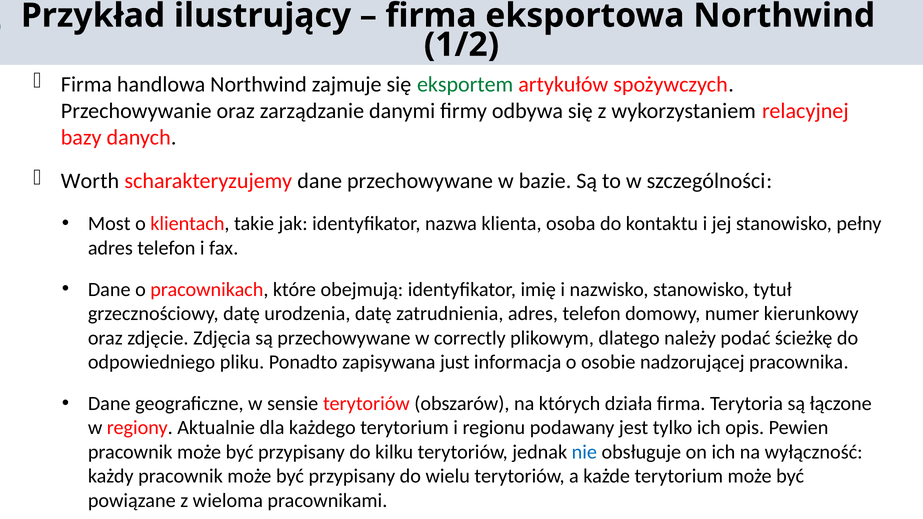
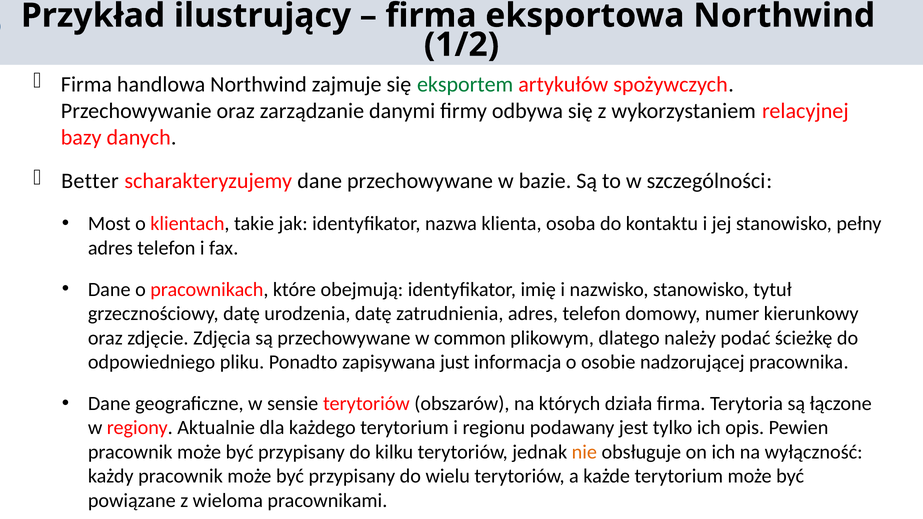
Worth: Worth -> Better (90, 181)
correctly: correctly -> common (470, 338)
nie colour: blue -> orange (584, 452)
